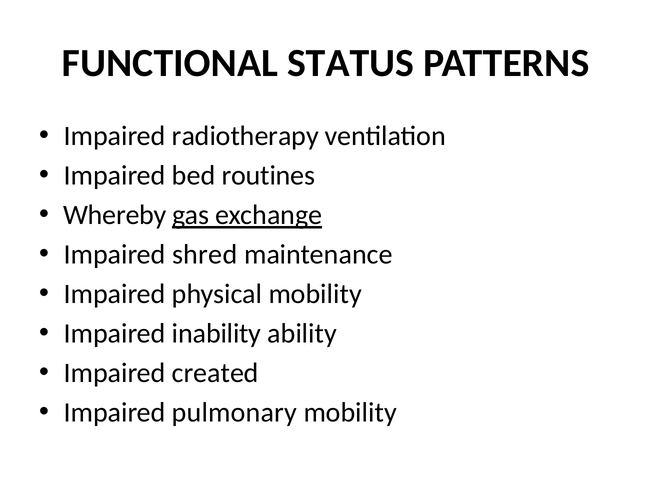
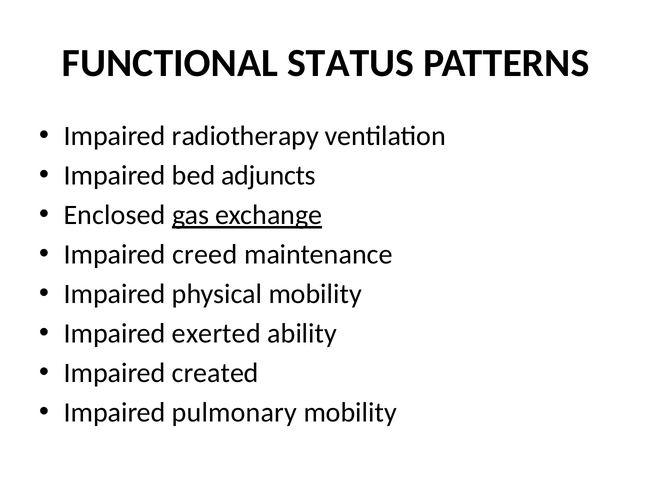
routines: routines -> adjuncts (268, 176)
Whereby: Whereby -> Enclosed (115, 215)
shred: shred -> creed (205, 255)
inability: inability -> exerted (216, 334)
